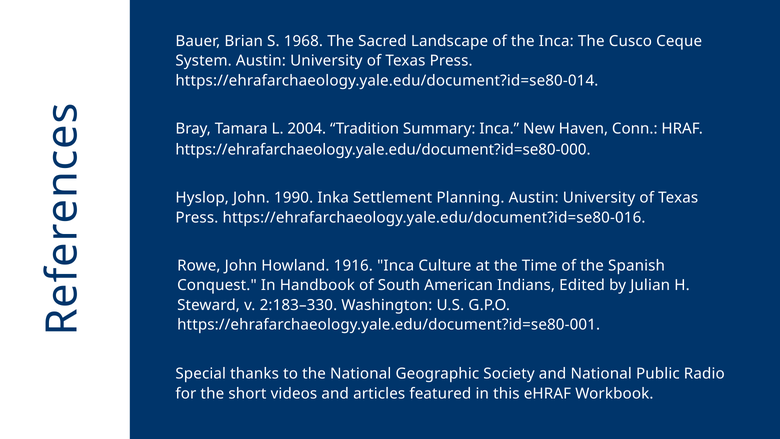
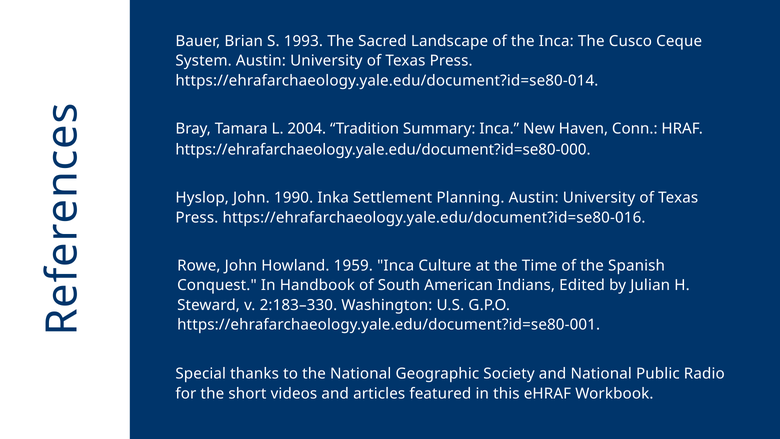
1968: 1968 -> 1993 (303, 41)
1916: 1916 -> 1959 (353, 265)
